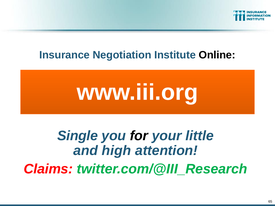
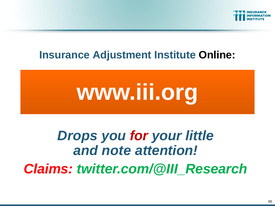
Negotiation: Negotiation -> Adjustment (122, 55)
Single: Single -> Drops (77, 136)
for colour: black -> red (139, 136)
high: high -> note (116, 151)
